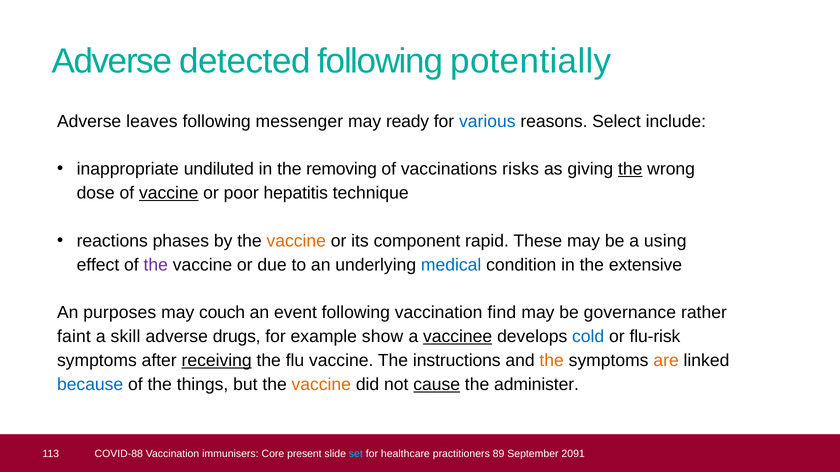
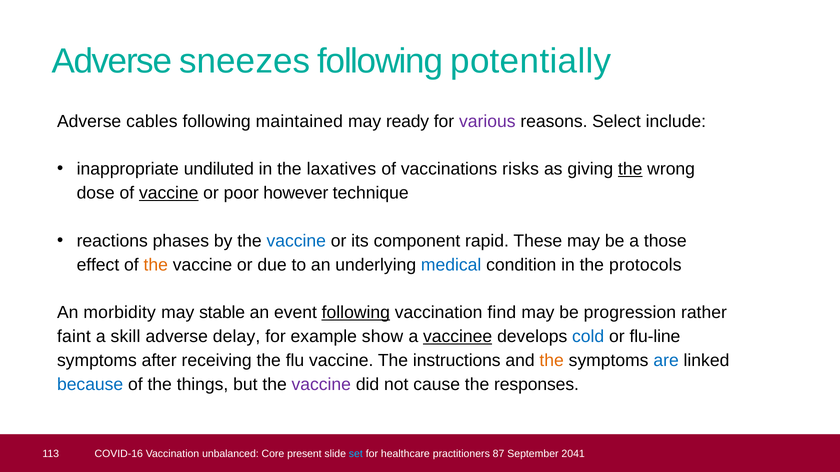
detected: detected -> sneezes (245, 61)
leaves: leaves -> cables (152, 121)
messenger: messenger -> maintained (299, 121)
various colour: blue -> purple (487, 121)
removing: removing -> laxatives (341, 169)
hepatitis: hepatitis -> however (296, 193)
vaccine colour: orange -> blue (296, 241)
using: using -> those (665, 241)
the colour: purple -> orange (156, 265)
extensive: extensive -> protocols (645, 265)
purposes: purposes -> morbidity (120, 313)
couch: couch -> stable (222, 313)
following underline: none -> present (356, 313)
governance: governance -> progression (630, 313)
drugs: drugs -> delay (237, 337)
flu-risk: flu-risk -> flu-line (655, 337)
receiving underline: present -> none (217, 361)
are colour: orange -> blue (666, 361)
vaccine colour: orange -> purple (321, 385)
cause underline: present -> none (437, 385)
administer: administer -> responses (537, 385)
COVID-88: COVID-88 -> COVID-16 (119, 454)
immunisers: immunisers -> unbalanced (230, 454)
89: 89 -> 87 (499, 454)
2091: 2091 -> 2041 (573, 454)
